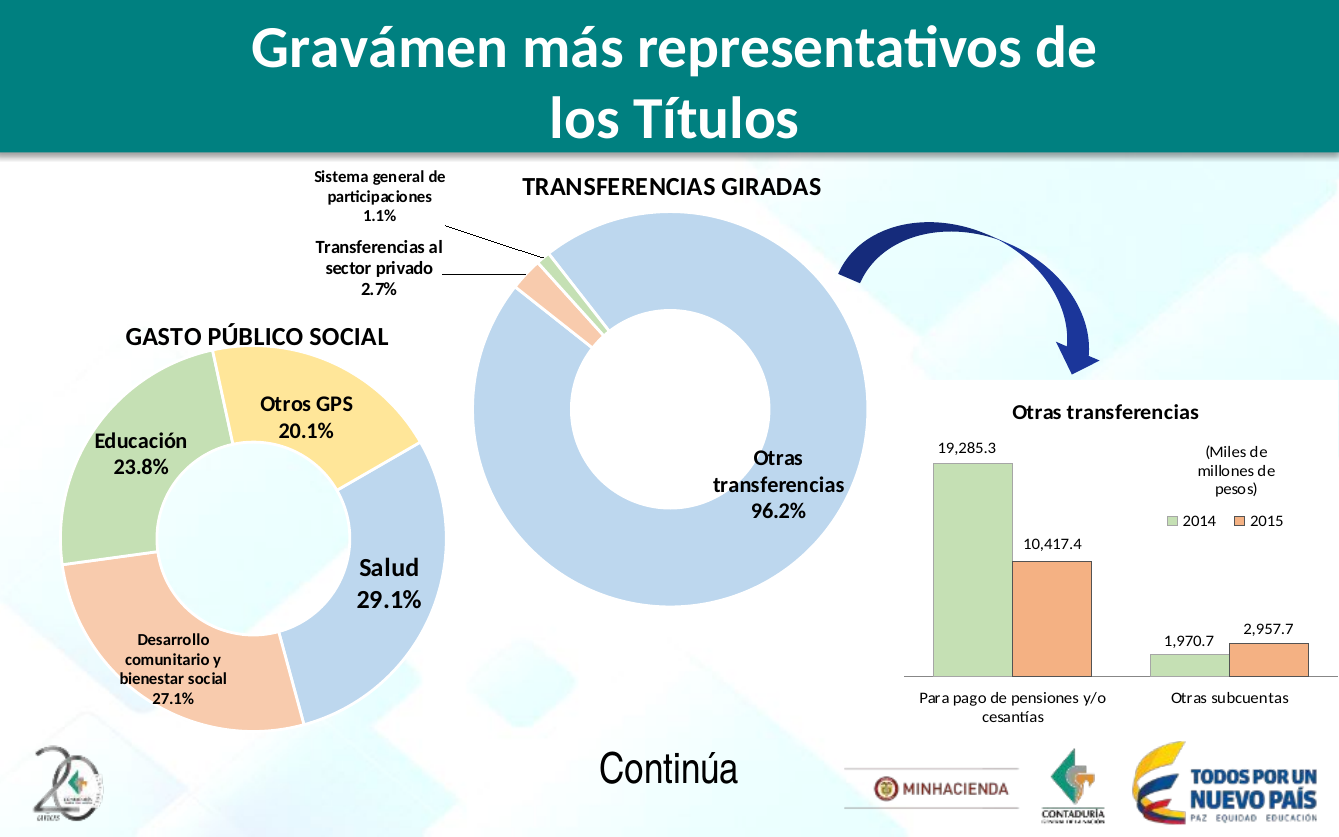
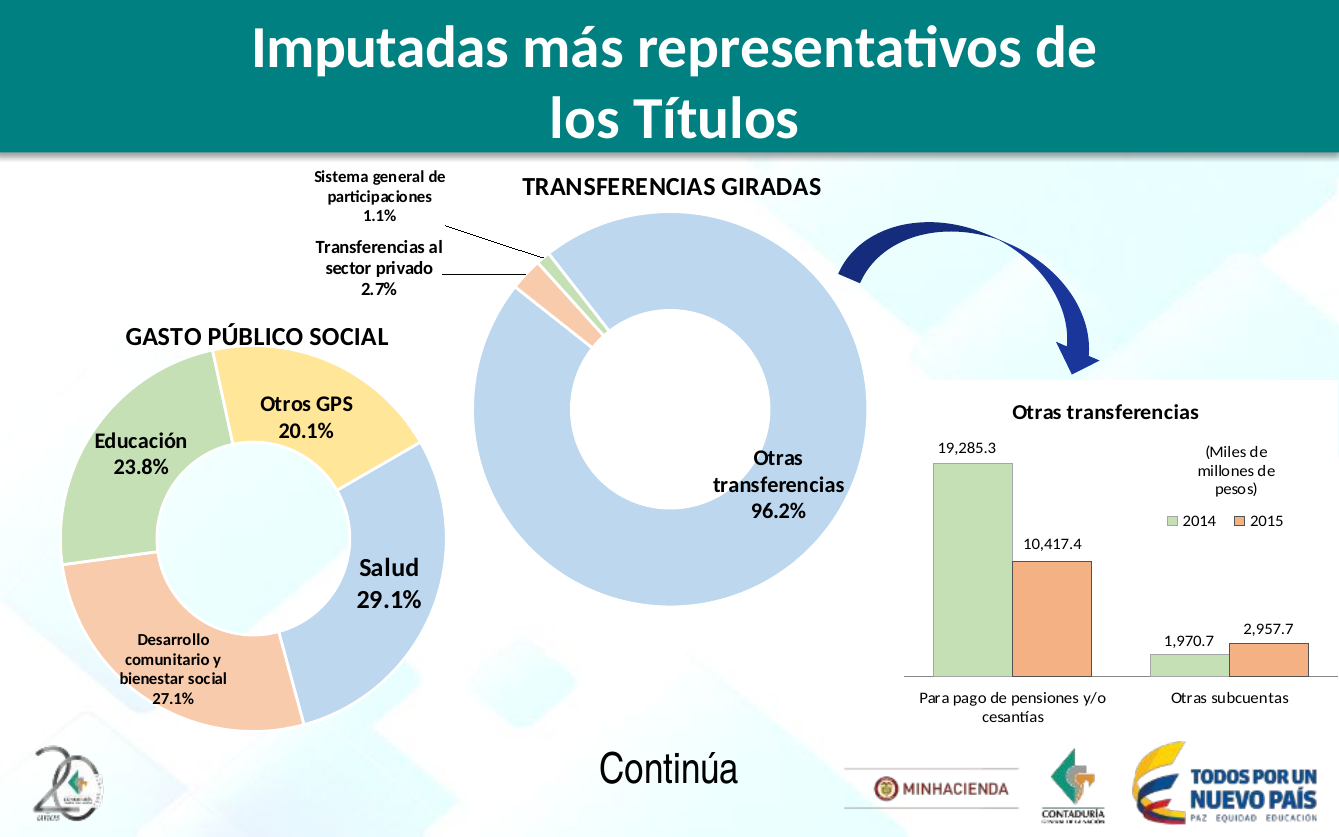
Gravámen: Gravámen -> Imputadas (380, 48)
